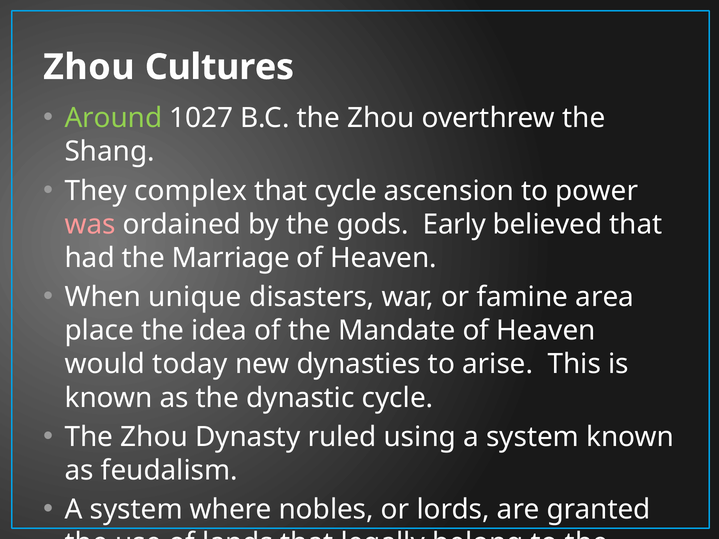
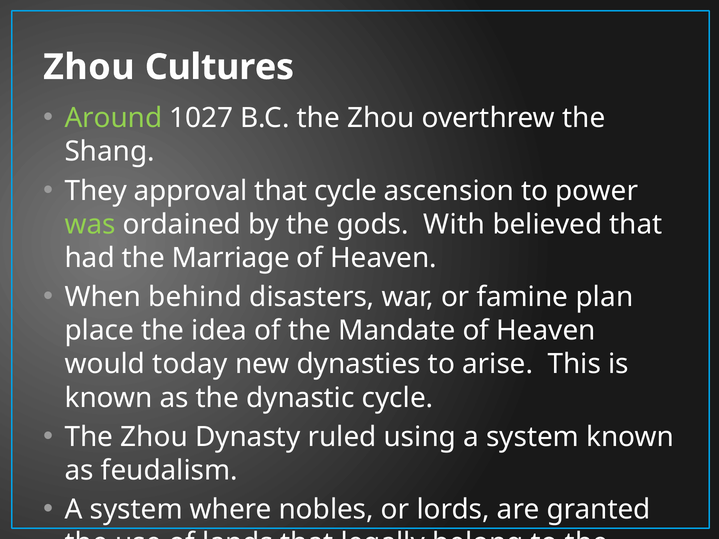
complex: complex -> approval (191, 191)
was colour: pink -> light green (90, 225)
Early: Early -> With (454, 225)
unique: unique -> behind (195, 297)
area: area -> plan (605, 297)
